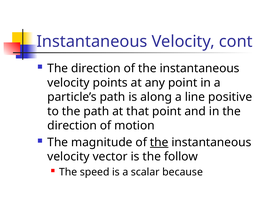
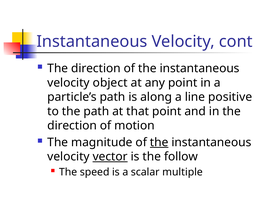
points: points -> object (110, 83)
vector underline: none -> present (110, 157)
because: because -> multiple (183, 172)
